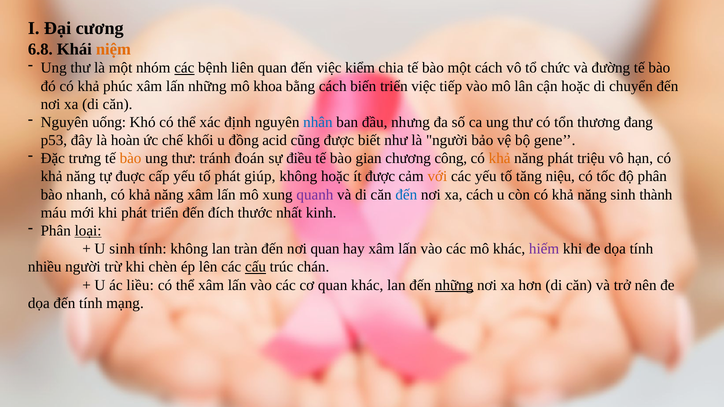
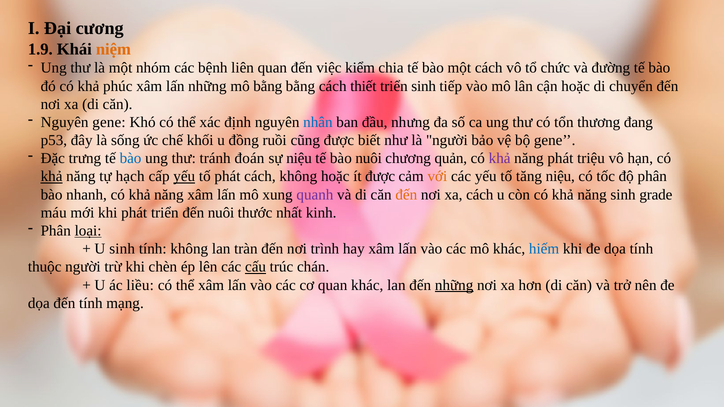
6.8: 6.8 -> 1.9 (40, 49)
các underline: present -> none (184, 68)
mô khoa: khoa -> bằng (268, 86)
biến: biến -> thiết (363, 86)
triển việc: việc -> sinh (424, 86)
Nguyên uống: uống -> gene (109, 122)
hoàn: hoàn -> sống (125, 140)
acid: acid -> ruồi (275, 140)
bào colour: orange -> blue (131, 159)
sự điều: điều -> niệu (299, 159)
bào gian: gian -> nuôi (369, 159)
công: công -> quản (451, 159)
khả colour: orange -> purple (500, 159)
khả underline: none -> present (52, 177)
đuợc: đuợc -> hạch (130, 177)
yếu underline: none -> present (184, 177)
phát giúp: giúp -> cách (260, 177)
đến colour: blue -> orange (406, 195)
thành: thành -> grade (656, 195)
đến đích: đích -> nuôi (221, 213)
nơi quan: quan -> trình (325, 249)
hiếm colour: purple -> blue (544, 249)
nhiều: nhiều -> thuộc (45, 267)
